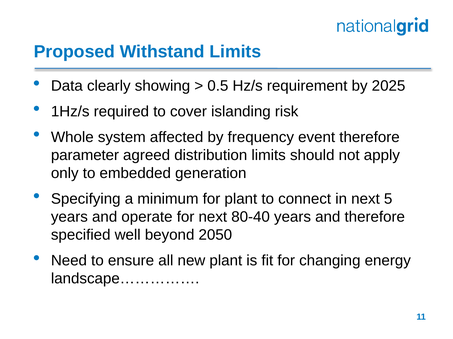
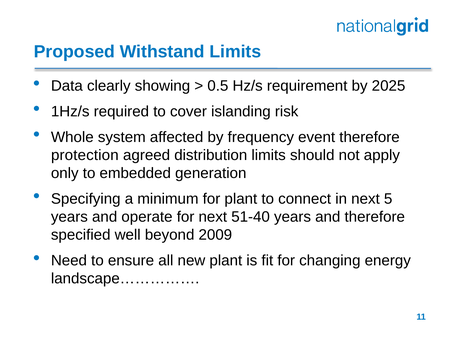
parameter: parameter -> protection (85, 155)
80-40: 80-40 -> 51-40 (251, 217)
2050: 2050 -> 2009 (215, 235)
